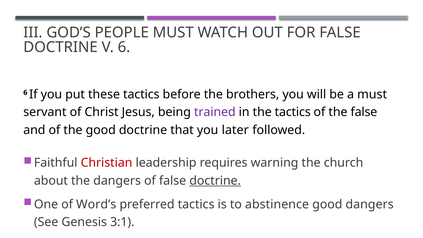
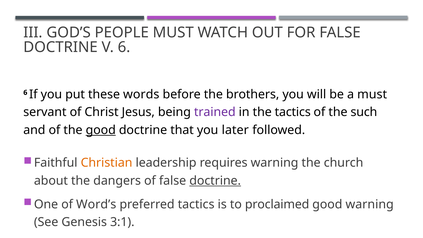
these tactics: tactics -> words (141, 94)
the false: false -> such (364, 112)
good underline: none -> present (101, 130)
Christian colour: red -> orange (107, 163)
abstinence: abstinence -> proclaimed (277, 204)
good dangers: dangers -> warning (370, 204)
